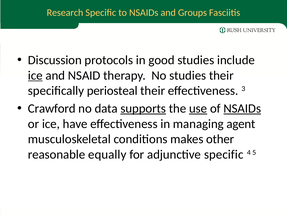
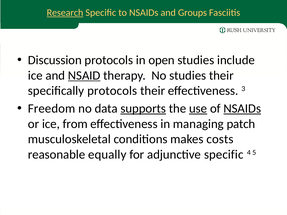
Research underline: none -> present (65, 13)
good: good -> open (162, 60)
ice underline: present -> none (35, 76)
NSAID underline: none -> present (84, 76)
specifically periosteal: periosteal -> protocols (112, 91)
Crawford: Crawford -> Freedom (52, 109)
have: have -> from (75, 124)
agent: agent -> patch (241, 124)
other: other -> costs (220, 139)
